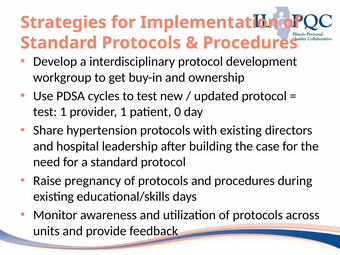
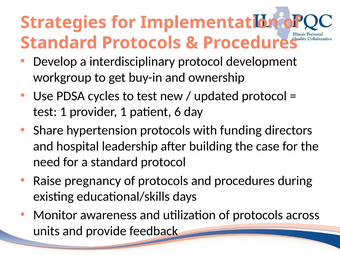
0: 0 -> 6 (178, 112)
with existing: existing -> funding (241, 130)
